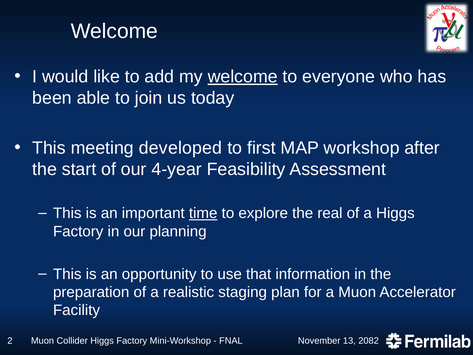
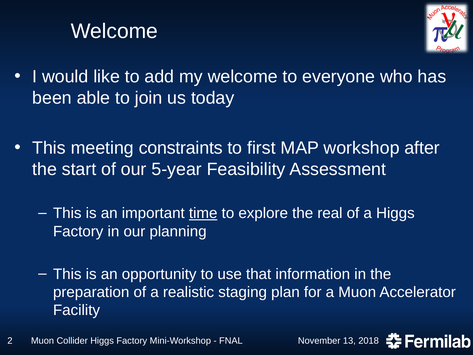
welcome underline: present -> none (243, 77)
developed: developed -> constraints (181, 148)
4-year: 4-year -> 5-year (177, 169)
2082: 2082 -> 2018 (369, 341)
